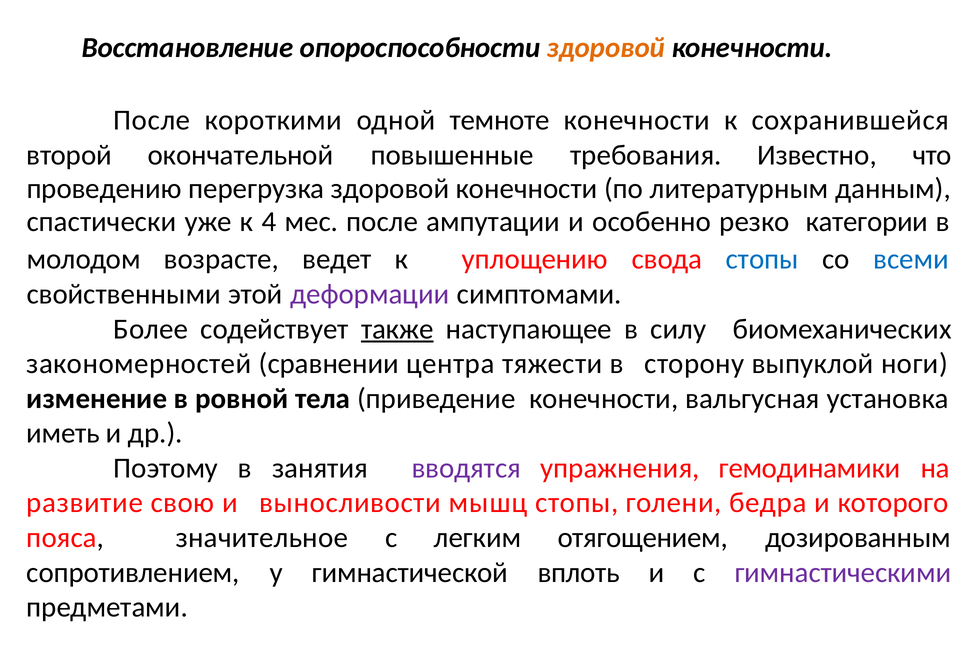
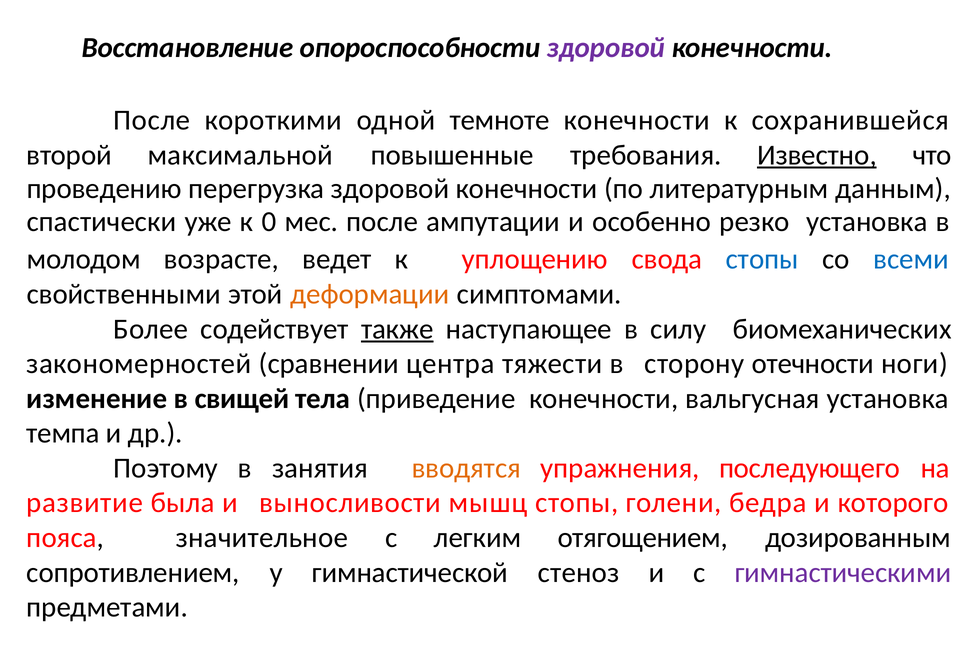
здоровой colour: orange -> purple (606, 48)
окончательной: окончательной -> максимальной (240, 155)
Известно underline: none -> present (817, 155)
4: 4 -> 0 (269, 222)
резко категории: категории -> установка (867, 222)
деформации colour: purple -> orange (370, 294)
выпуклой: выпуклой -> отечности (813, 364)
ровной: ровной -> свищей (242, 399)
иметь: иметь -> темпа (63, 433)
вводятся colour: purple -> orange (466, 468)
гемодинамики: гемодинамики -> последующего (810, 468)
свою: свою -> была (183, 503)
вплоть: вплоть -> стеноз (579, 572)
